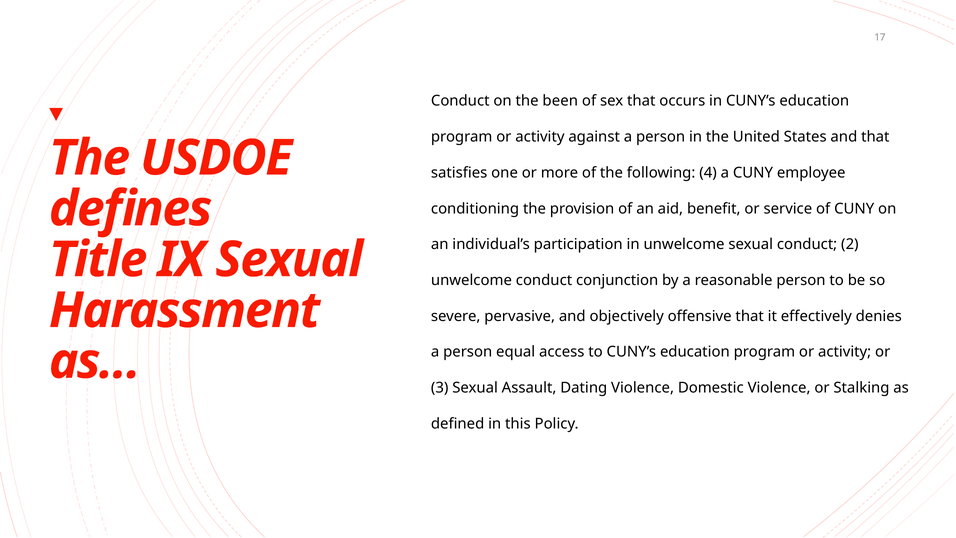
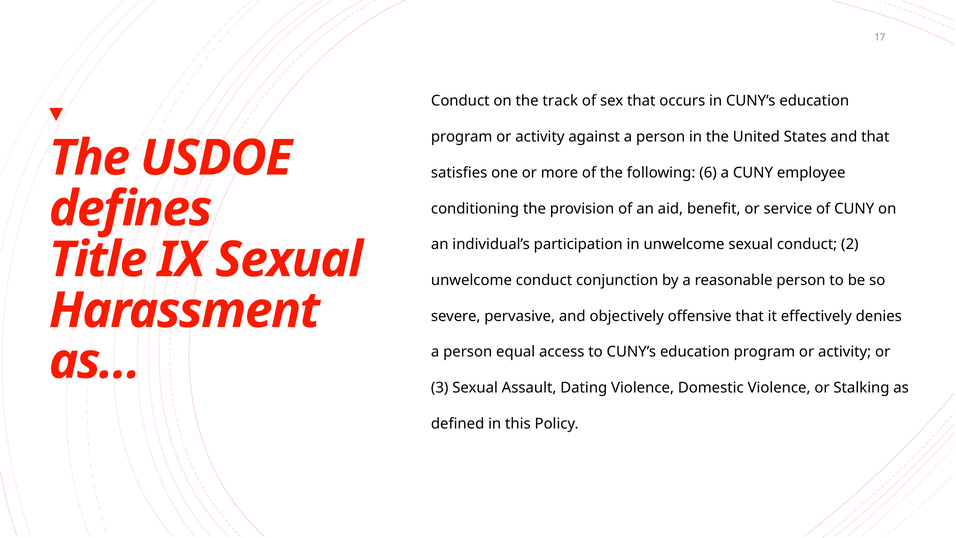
been: been -> track (560, 101)
4: 4 -> 6 (708, 173)
